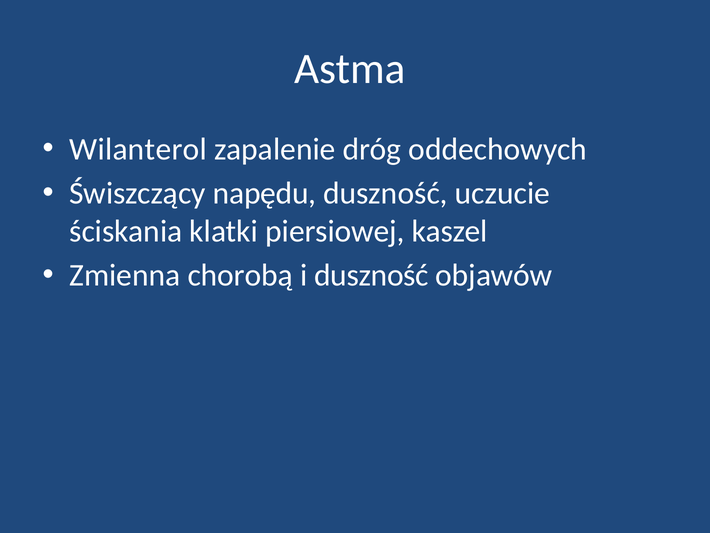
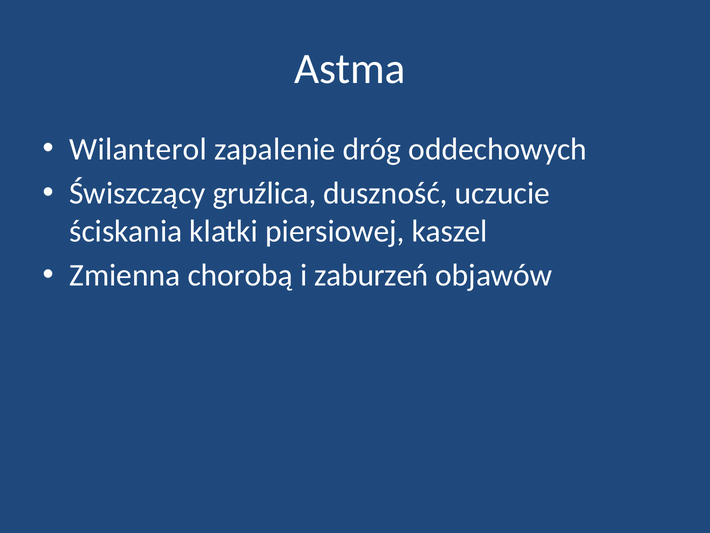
napędu: napędu -> gruźlica (265, 193)
i duszność: duszność -> zaburzeń (371, 275)
